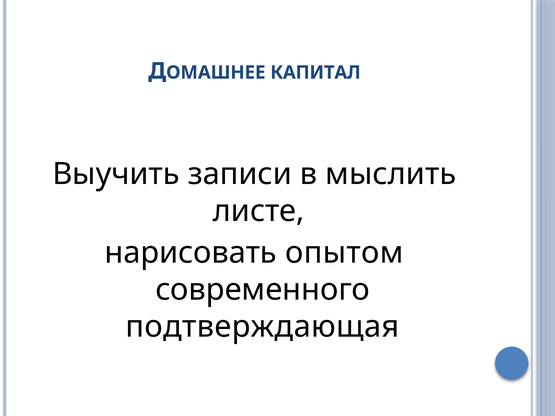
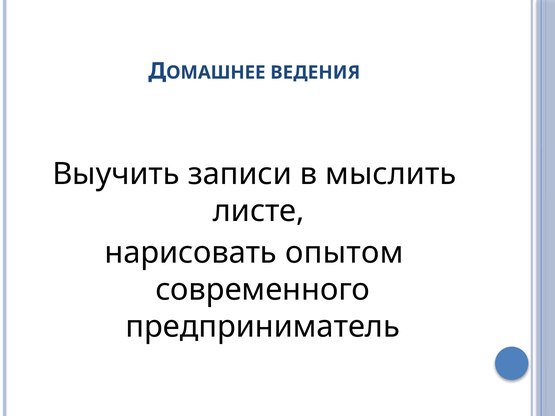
КАПИТАЛ: КАПИТАЛ -> ВЕДЕНИЯ (315, 73)
подтверждающая: подтверждающая -> предприниматель (263, 327)
